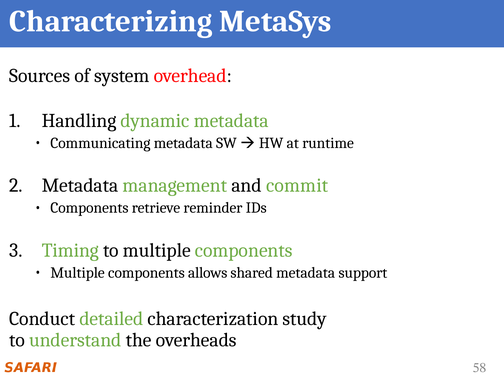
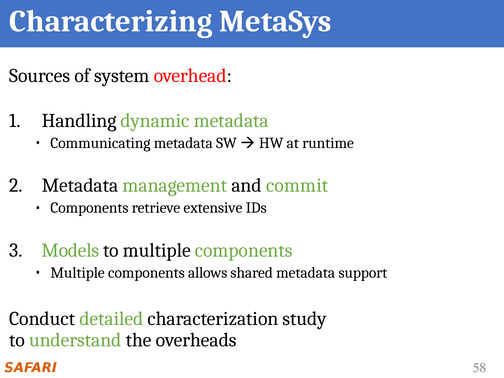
reminder: reminder -> extensive (213, 208)
Timing: Timing -> Models (70, 250)
